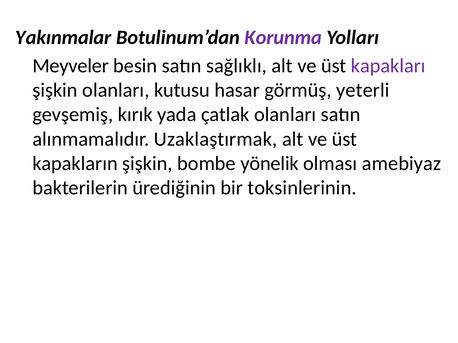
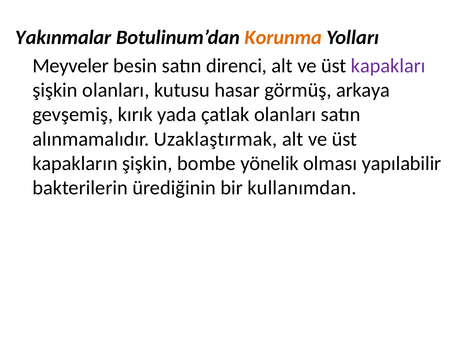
Korunma colour: purple -> orange (283, 37)
sağlıklı: sağlıklı -> direnci (237, 66)
yeterli: yeterli -> arkaya (363, 90)
amebiyaz: amebiyaz -> yapılabilir (402, 164)
toksinlerinin: toksinlerinin -> kullanımdan (302, 188)
